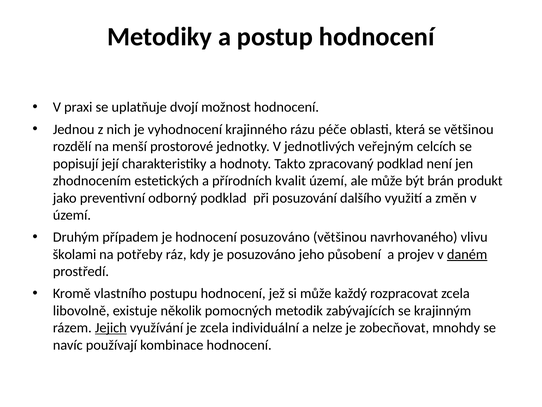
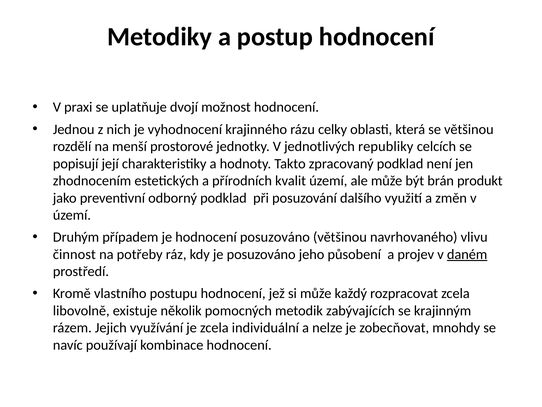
péče: péče -> celky (333, 129)
veřejným: veřejným -> republiky (386, 146)
školami: školami -> činnost (74, 254)
Jejich underline: present -> none (111, 327)
